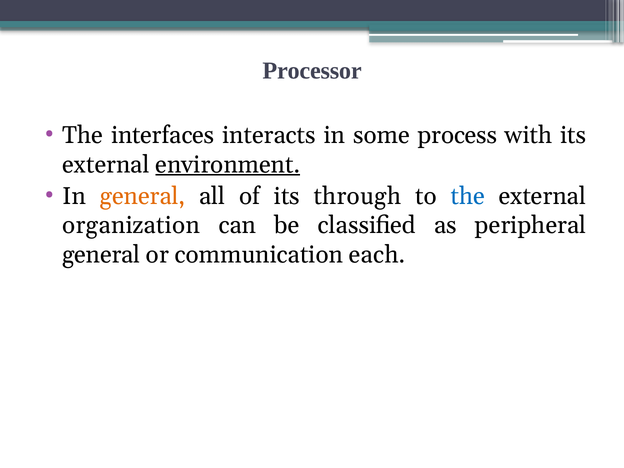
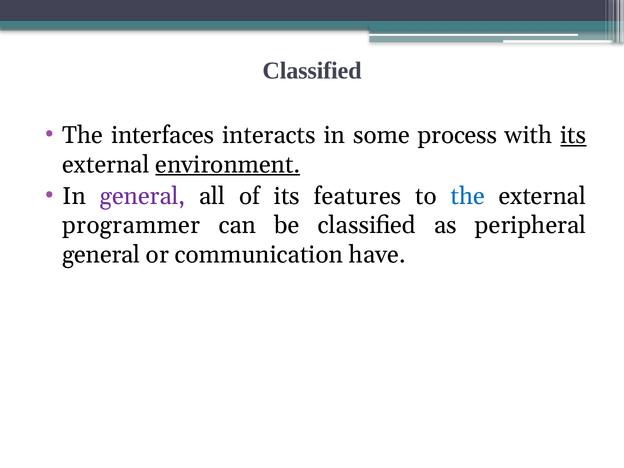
Processor: Processor -> Classified (312, 71)
its underline: none -> present (573, 135)
general colour: orange -> purple (143, 196)
through: through -> features (358, 196)
organization: organization -> programmer (131, 225)
each: each -> have (377, 255)
